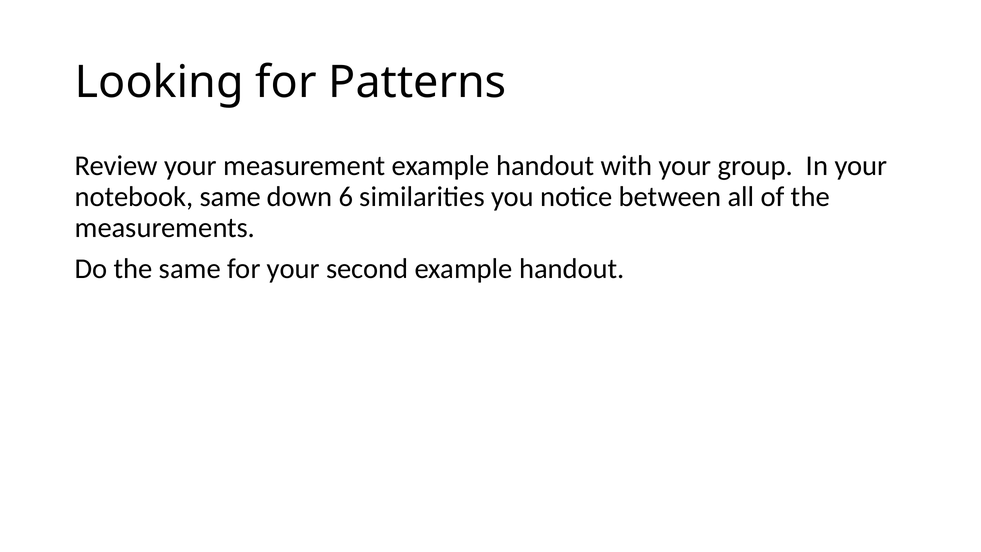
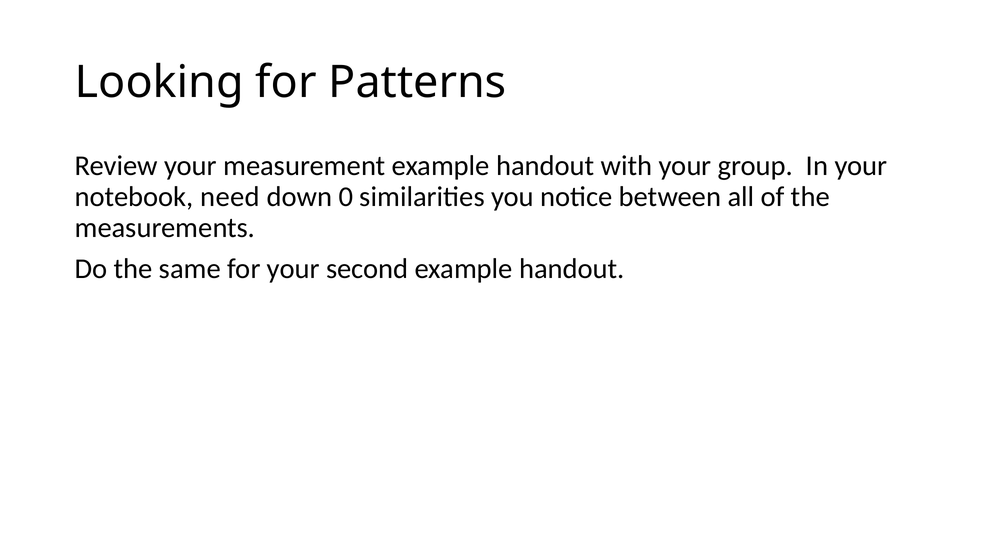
notebook same: same -> need (230, 197)
6: 6 -> 0 (346, 197)
